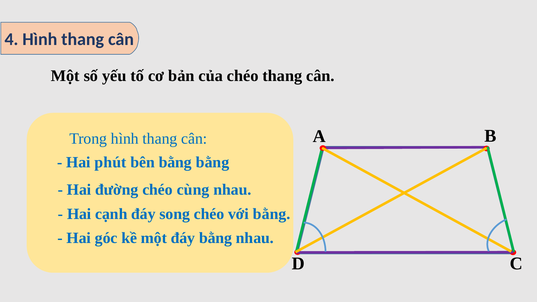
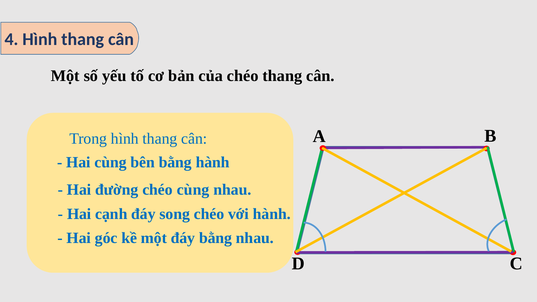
Hai phút: phút -> cùng (111, 162)
bằng bằng: bằng -> hành (213, 162)
với bằng: bằng -> hành (272, 214)
